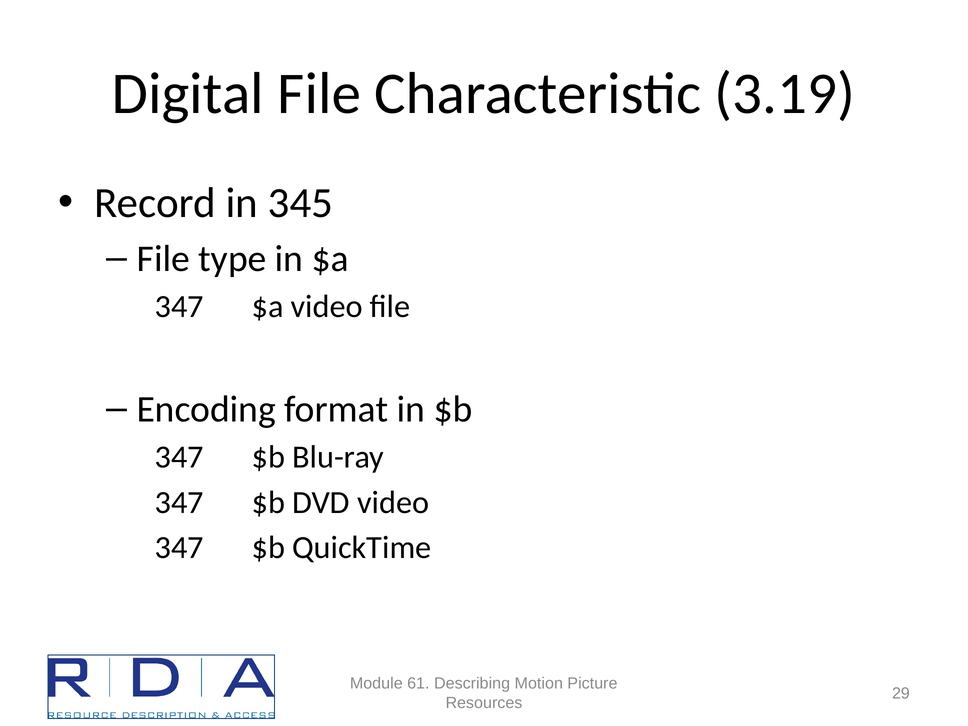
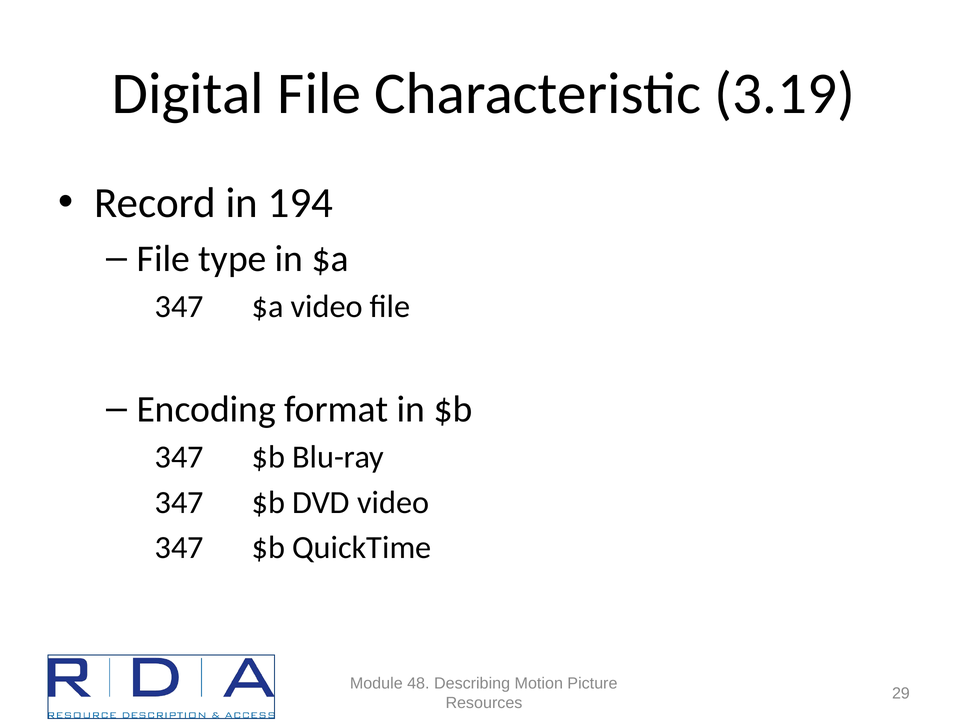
345: 345 -> 194 (301, 203)
61: 61 -> 48 (418, 684)
